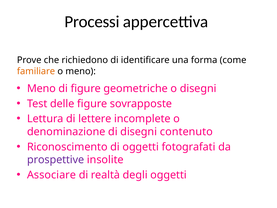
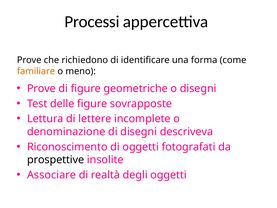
Meno: Meno -> Prove (41, 88)
contenuto: contenuto -> descriveva (186, 132)
prospettive colour: purple -> black (56, 160)
